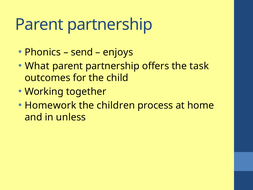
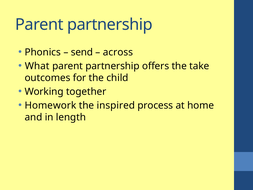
enjoys: enjoys -> across (118, 52)
task: task -> take (199, 66)
children: children -> inspired (116, 105)
unless: unless -> length (71, 117)
